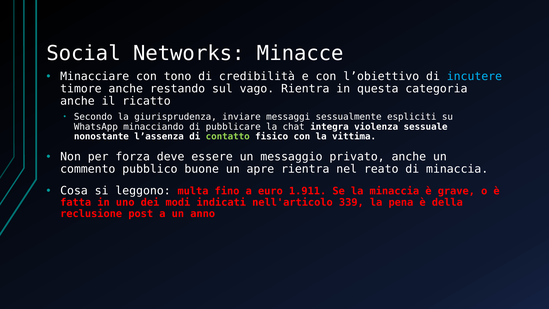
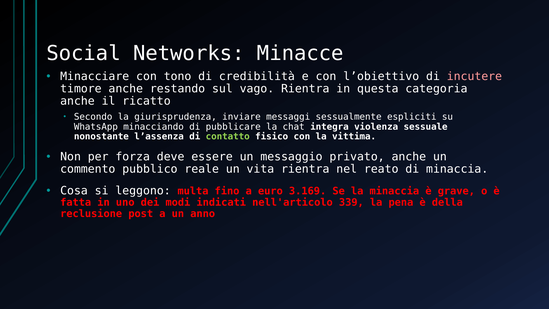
incutere colour: light blue -> pink (474, 76)
buone: buone -> reale (202, 169)
apre: apre -> vita (260, 169)
1.911: 1.911 -> 3.169 (308, 191)
